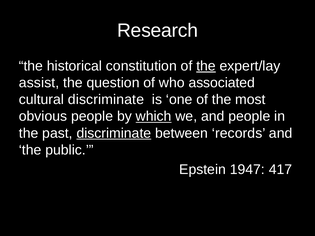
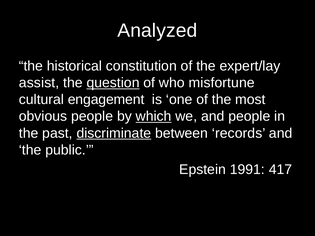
Research: Research -> Analyzed (157, 30)
the underline: present -> none (206, 66)
question underline: none -> present (113, 83)
associated: associated -> misfortune (222, 83)
cultural discriminate: discriminate -> engagement (106, 100)
1947: 1947 -> 1991 (247, 170)
